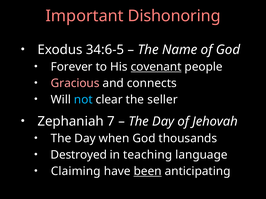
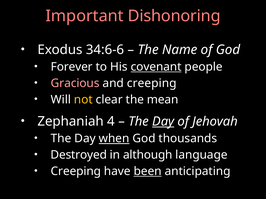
34:6-5: 34:6-5 -> 34:6-6 (105, 50)
and connects: connects -> creeping (152, 83)
not colour: light blue -> yellow (83, 100)
seller: seller -> mean (163, 100)
7: 7 -> 4 (111, 122)
Day underline: none -> present (163, 122)
when underline: none -> present (114, 139)
teaching: teaching -> although (148, 155)
Claiming: Claiming -> Creeping (76, 172)
